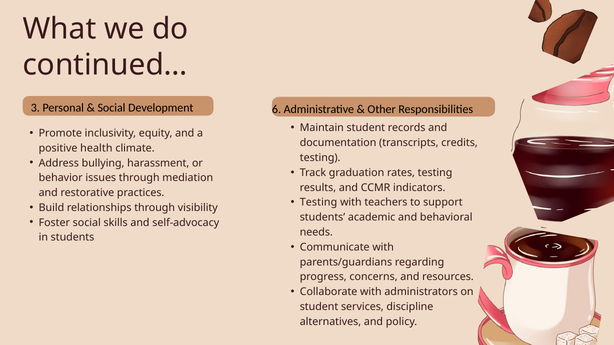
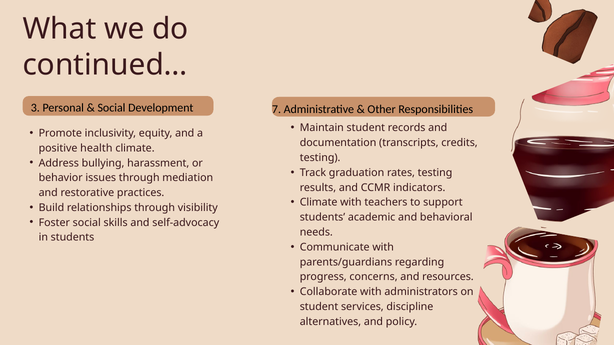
6: 6 -> 7 (276, 109)
Testing: Testing -> Climate (319, 203)
